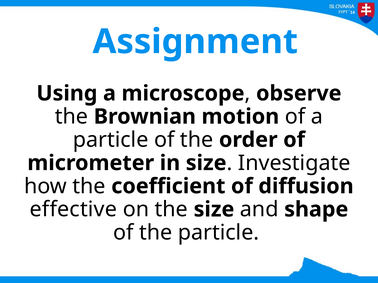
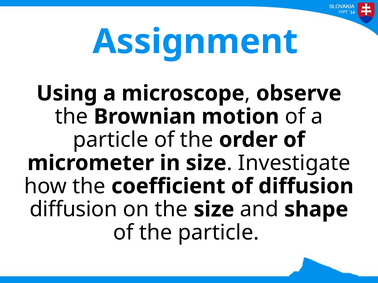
effective: effective -> diffusion (73, 210)
